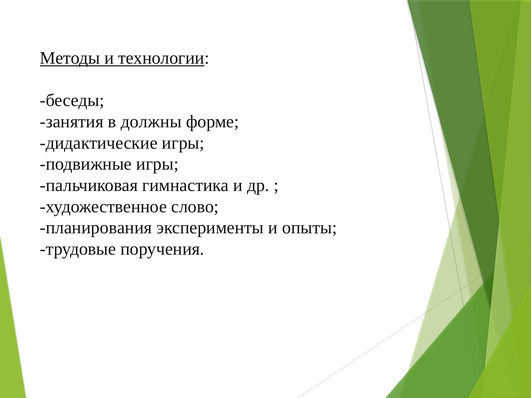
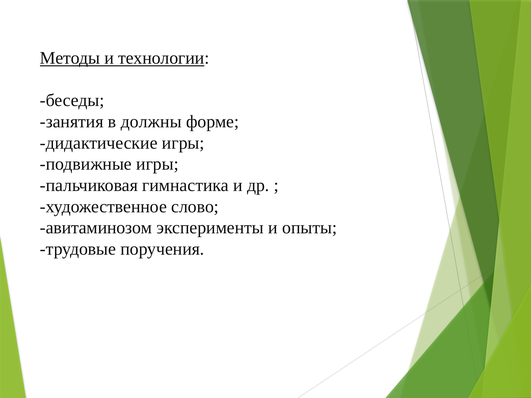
планирования: планирования -> авитаминозом (96, 228)
